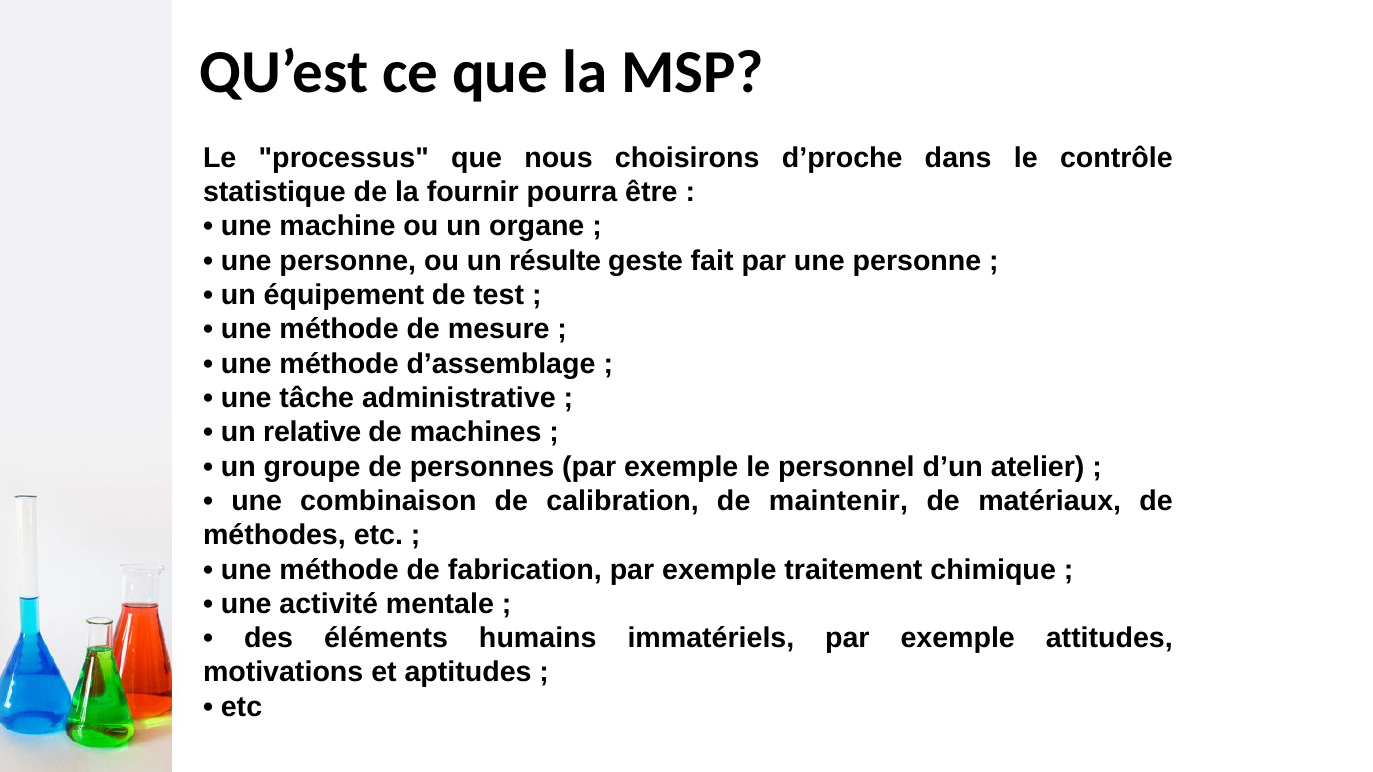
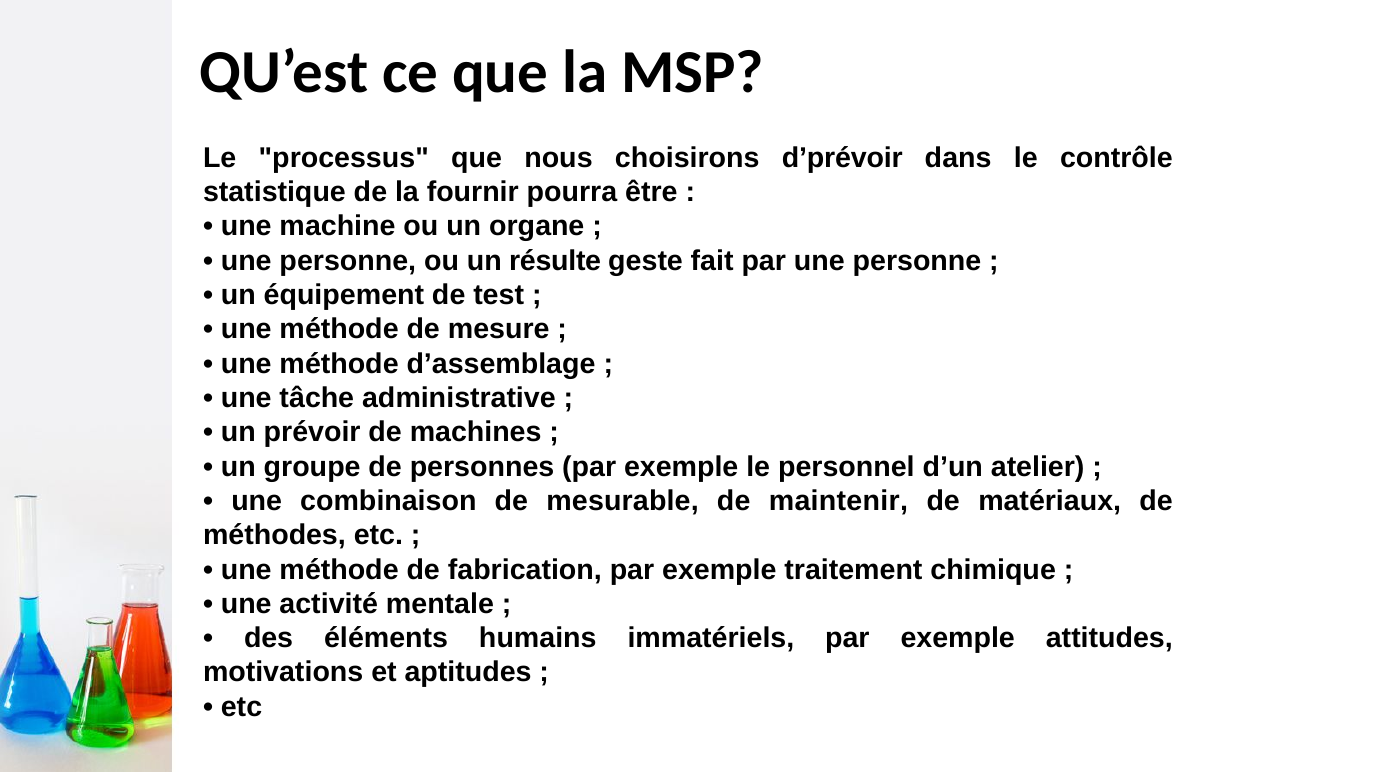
d’proche: d’proche -> d’prévoir (842, 158)
relative: relative -> prévoir (312, 433)
calibration: calibration -> mesurable (623, 501)
